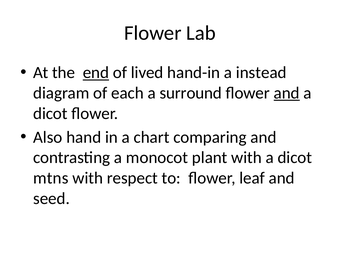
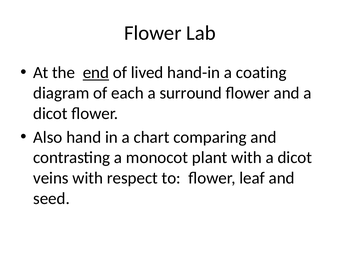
instead: instead -> coating (261, 73)
and underline: present -> none (287, 93)
mtns: mtns -> veins (51, 178)
